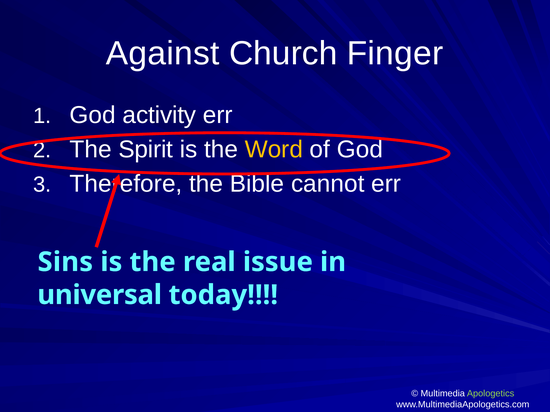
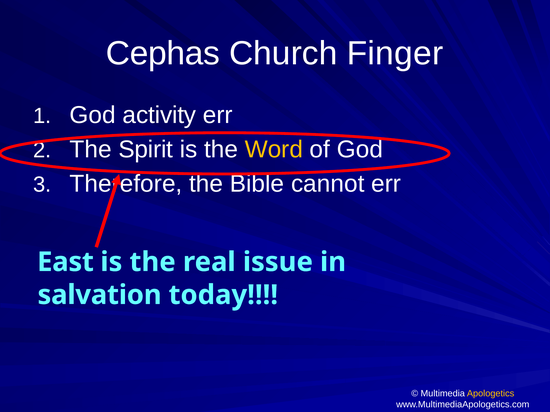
Against: Against -> Cephas (163, 53)
Sins: Sins -> East (65, 262)
universal: universal -> salvation (100, 295)
Apologetics colour: light green -> yellow (491, 394)
